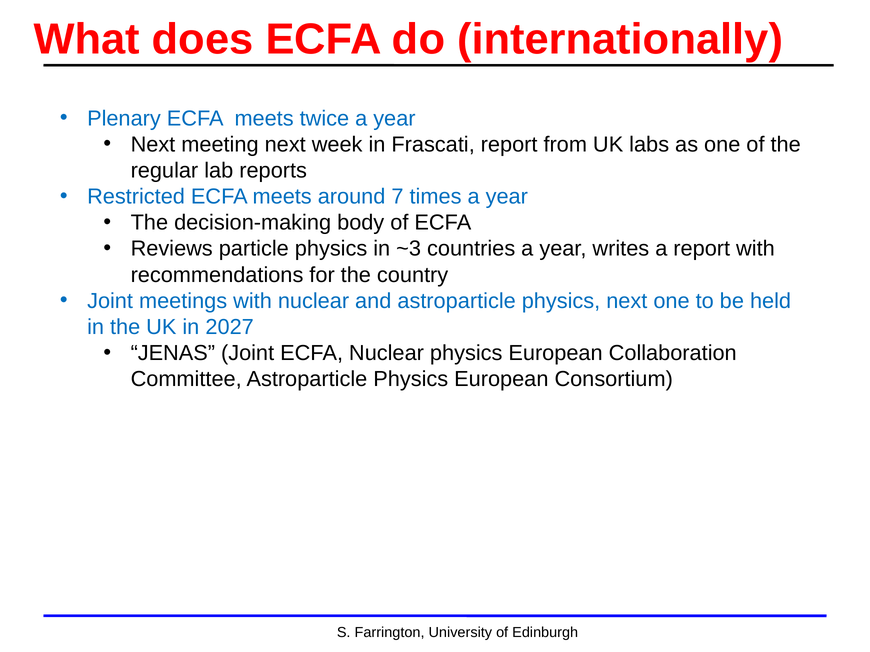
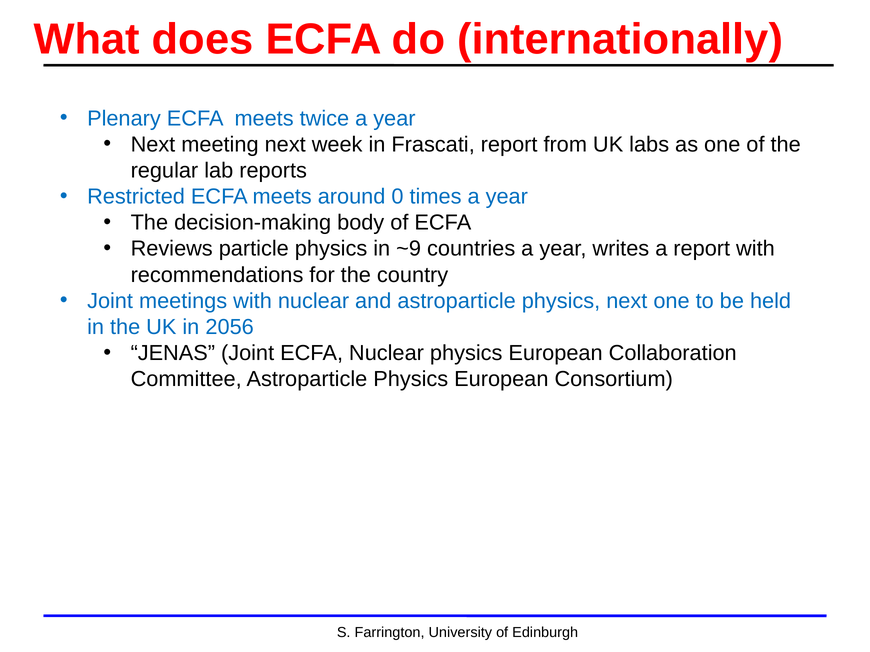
7: 7 -> 0 (397, 197)
~3: ~3 -> ~9 (409, 249)
2027: 2027 -> 2056 (230, 327)
